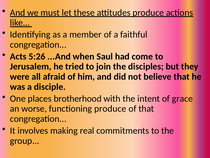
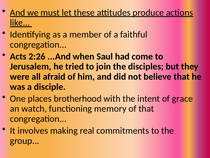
5:26: 5:26 -> 2:26 (37, 56)
worse: worse -> watch (34, 108)
functioning produce: produce -> memory (110, 108)
